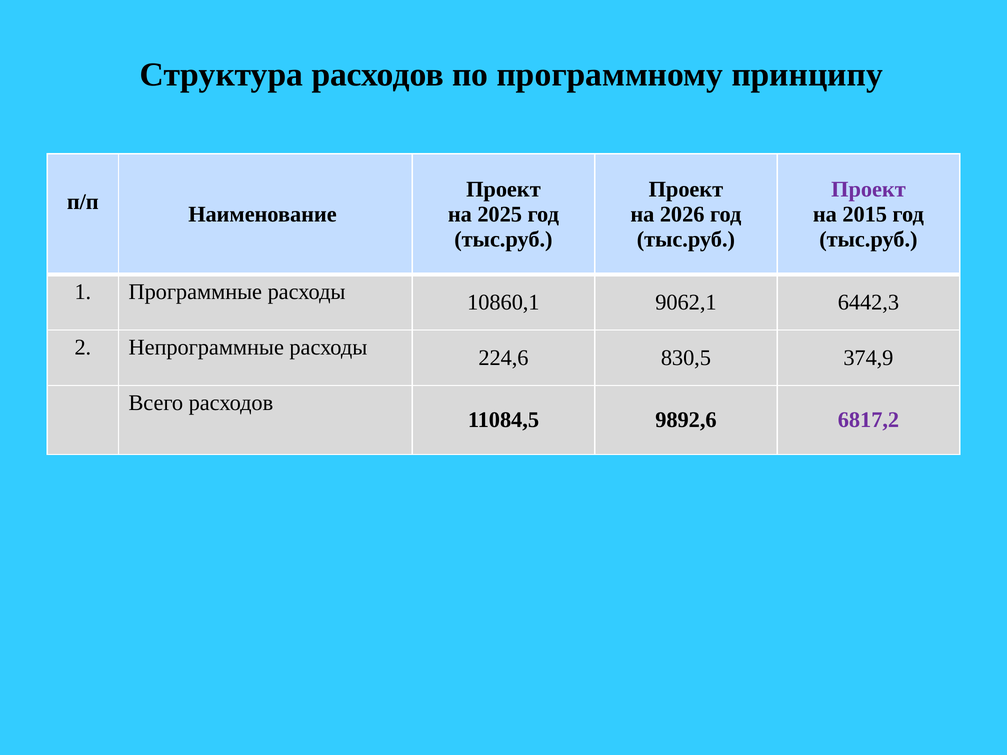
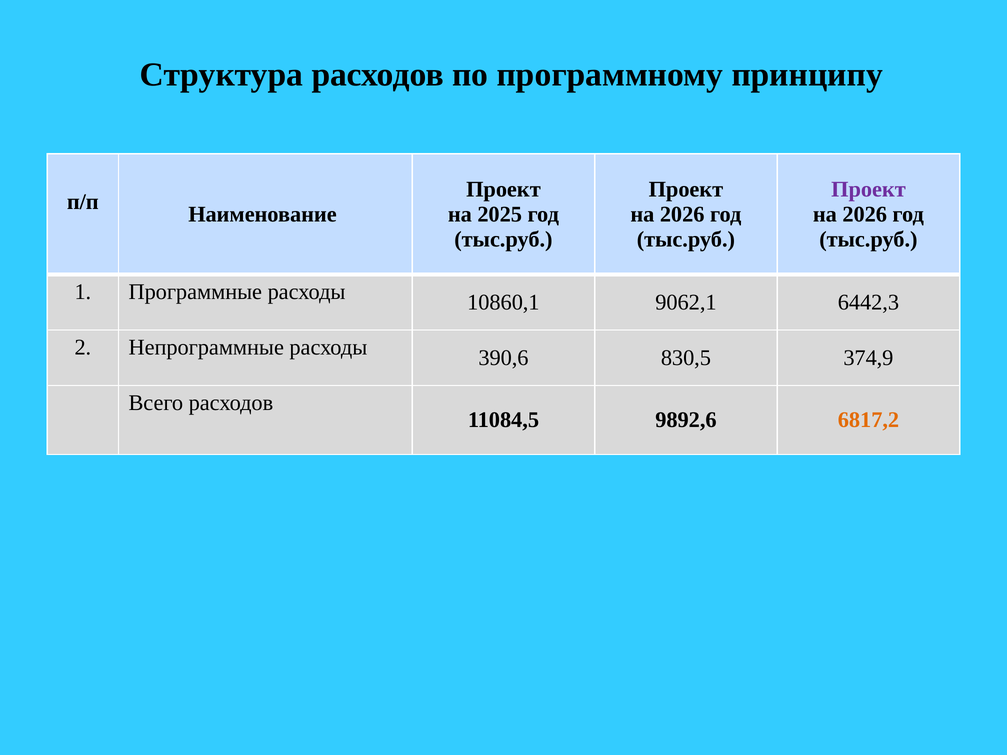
2015: 2015 -> 2026 (865, 214)
224,6: 224,6 -> 390,6 (503, 358)
6817,2 colour: purple -> orange (868, 420)
